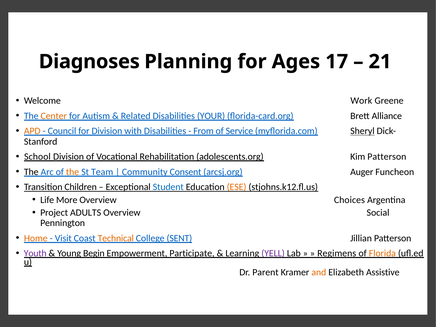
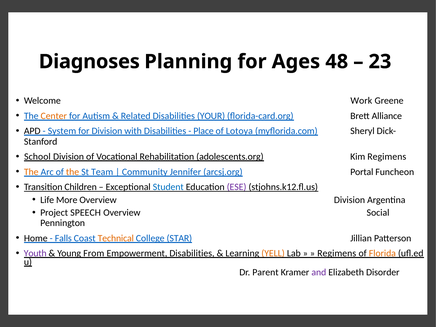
17: 17 -> 48 (337, 62)
21: 21 -> 23 (380, 62)
APD colour: orange -> black (32, 131)
Council: Council -> System (62, 131)
From: From -> Place (204, 131)
Service: Service -> Lotoya (239, 131)
Sheryl underline: present -> none (362, 131)
Kim Patterson: Patterson -> Regimens (387, 157)
The colour: black -> orange (31, 172)
Consent: Consent -> Jennifer (185, 172)
Auger: Auger -> Portal (362, 172)
ESE colour: orange -> purple (237, 187)
Overview Choices: Choices -> Division (350, 200)
ADULTS: ADULTS -> SPEECH (86, 213)
Home colour: orange -> black (36, 238)
Visit: Visit -> Falls (63, 238)
SENT: SENT -> STAR (179, 238)
Begin: Begin -> From (94, 253)
Empowerment Participate: Participate -> Disabilities (192, 253)
YELL colour: purple -> orange (273, 253)
and colour: orange -> purple (319, 272)
Assistive: Assistive -> Disorder (383, 272)
